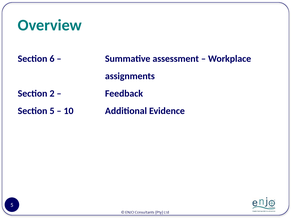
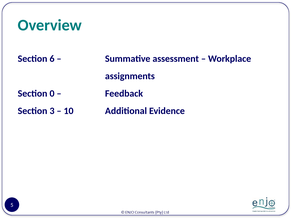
2: 2 -> 0 (52, 94)
Section 5: 5 -> 3 (52, 111)
